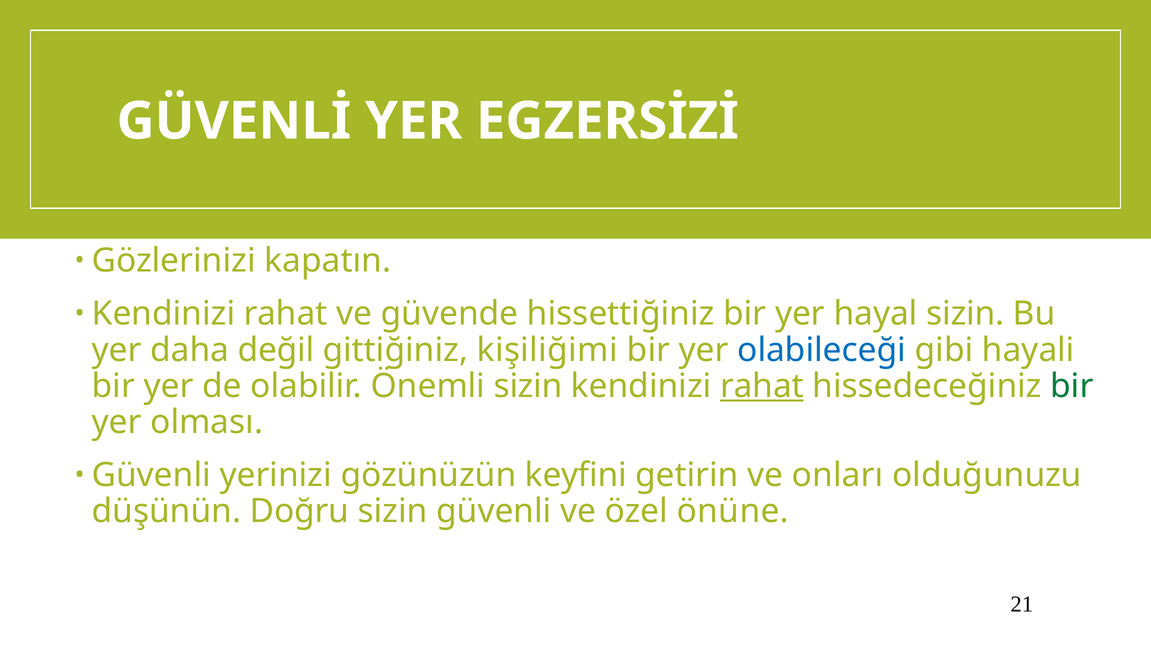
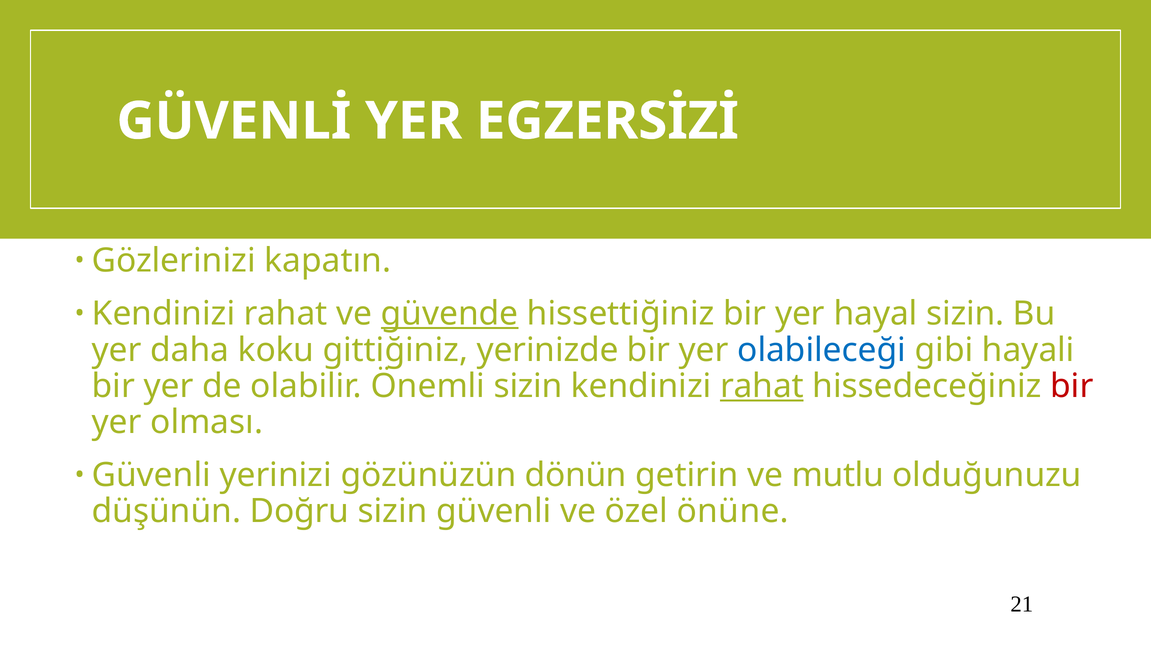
güvende underline: none -> present (450, 314)
değil: değil -> koku (276, 350)
kişiliğimi: kişiliğimi -> yerinizde (548, 350)
bir colour: green -> red (1072, 386)
keyfini: keyfini -> dönün (576, 476)
onları: onları -> mutlu (838, 476)
